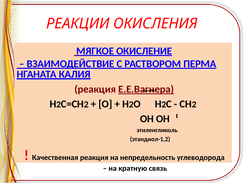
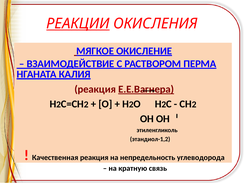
РЕАКЦИИ underline: none -> present (78, 24)
